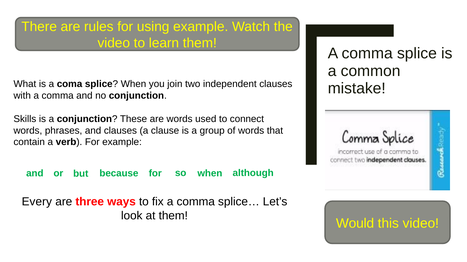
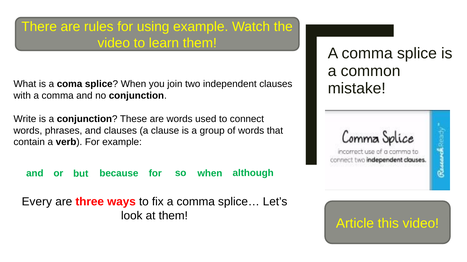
Skills: Skills -> Write (25, 119)
Would: Would -> Article (355, 224)
